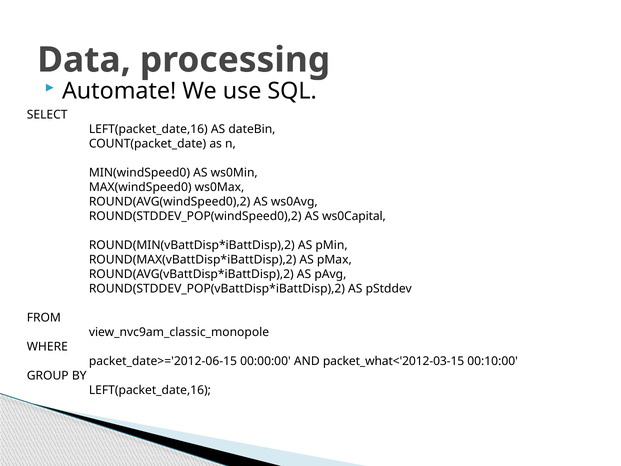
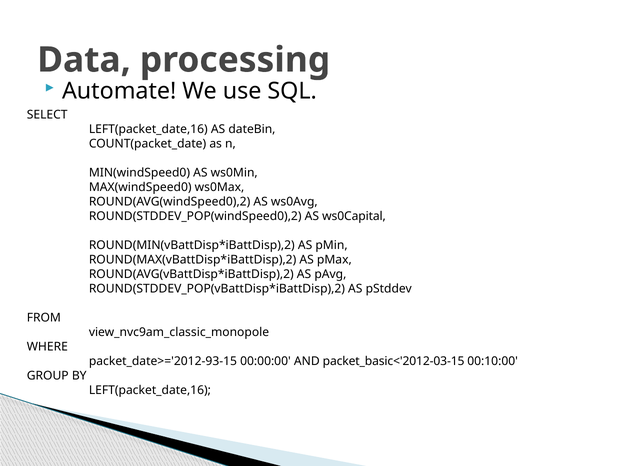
packet_date>='2012-06-15: packet_date>='2012-06-15 -> packet_date>='2012-93-15 (163, 361)
packet_what<'2012-03-15: packet_what<'2012-03-15 -> packet_basic<'2012-03-15 (394, 361)
